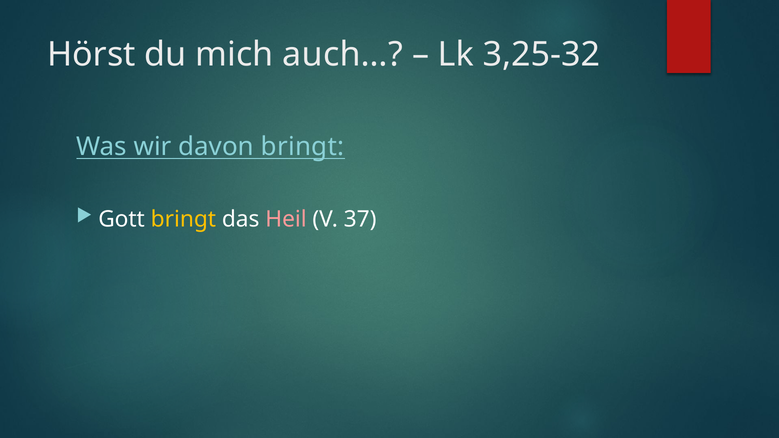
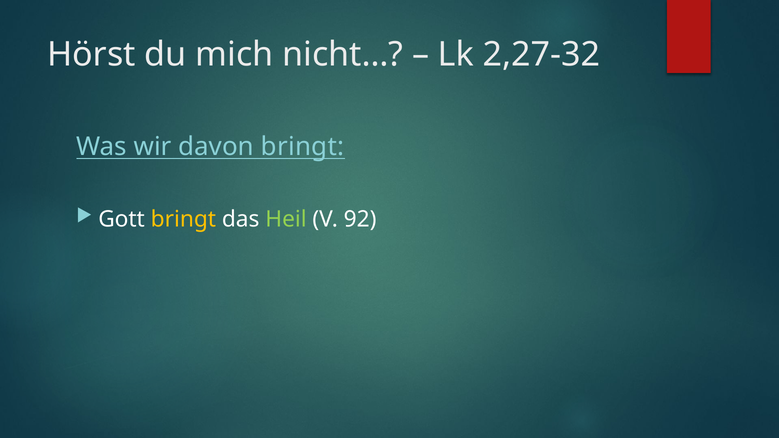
auch…: auch… -> nicht… (343, 55)
3,25-32: 3,25-32 -> 2,27-32 (542, 55)
Heil colour: pink -> light green (286, 219)
37: 37 -> 92 (360, 219)
